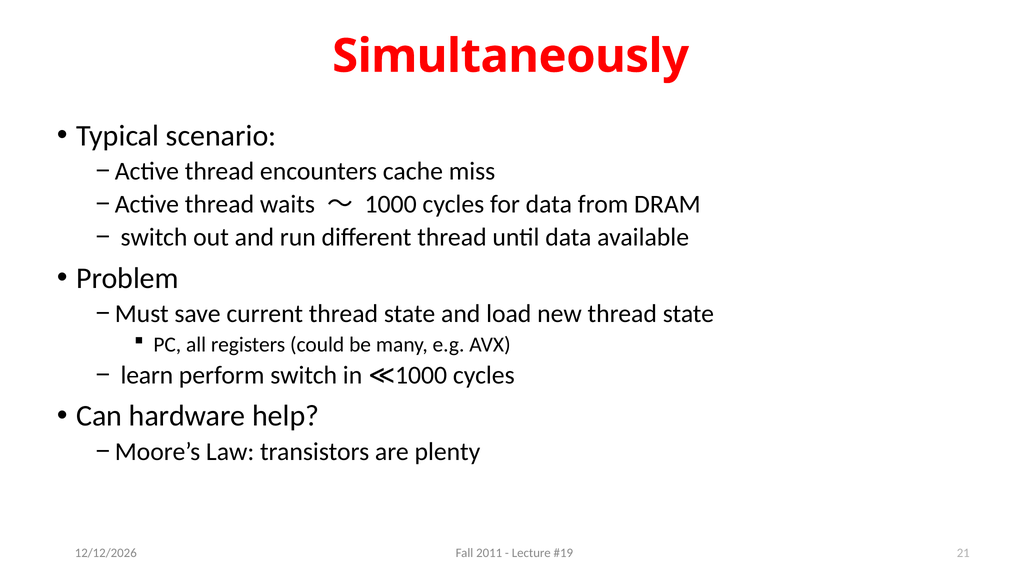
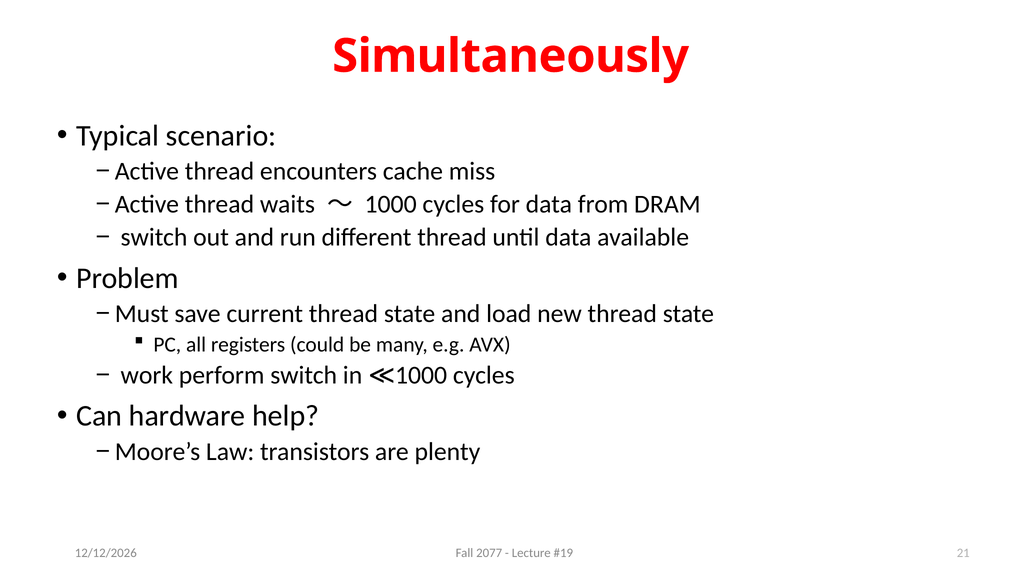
learn: learn -> work (147, 375)
2011: 2011 -> 2077 (489, 553)
